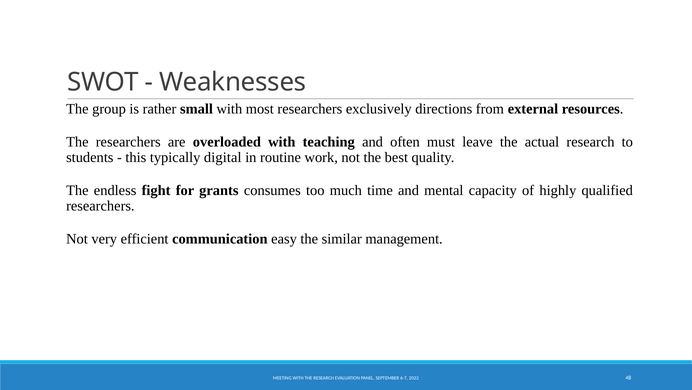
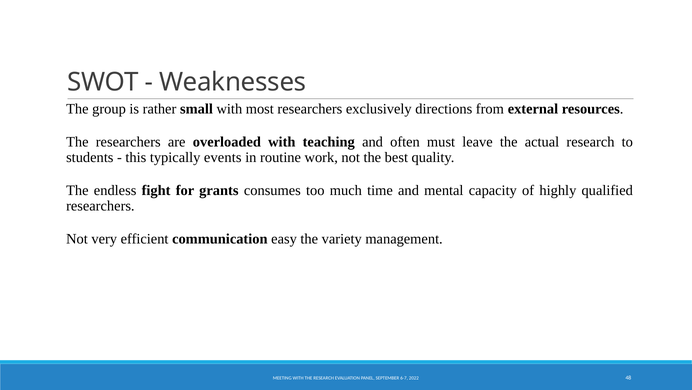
digital: digital -> events (223, 157)
similar: similar -> variety (342, 239)
